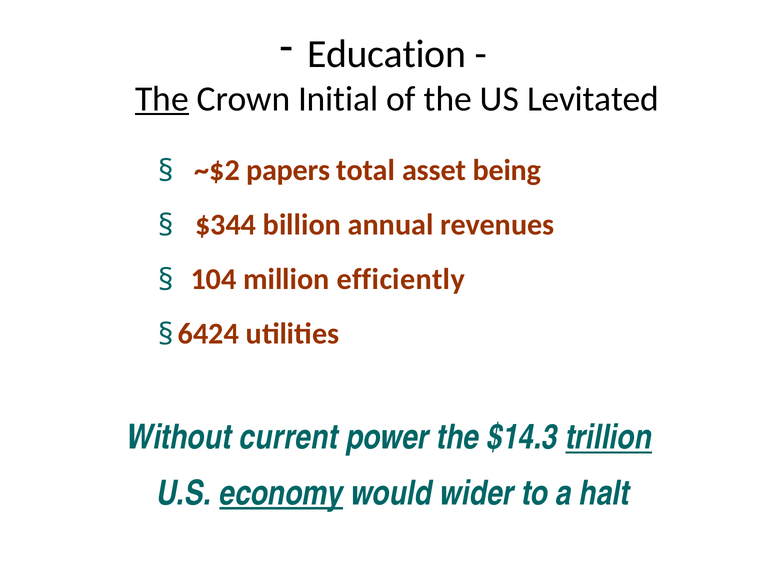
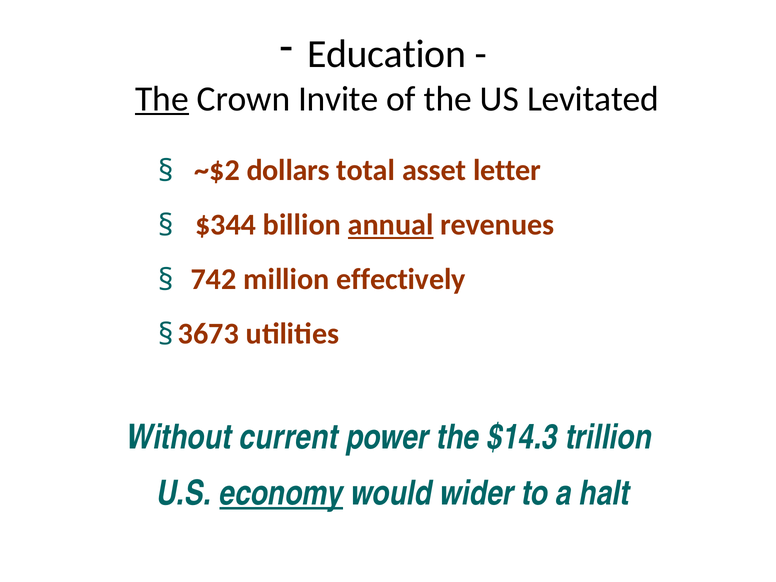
Initial: Initial -> Invite (338, 99)
papers: papers -> dollars (288, 170)
being: being -> letter (507, 170)
annual underline: none -> present (391, 225)
104: 104 -> 742 (214, 279)
efficiently: efficiently -> effectively (401, 279)
6424: 6424 -> 3673 (208, 334)
trillion underline: present -> none (609, 438)
